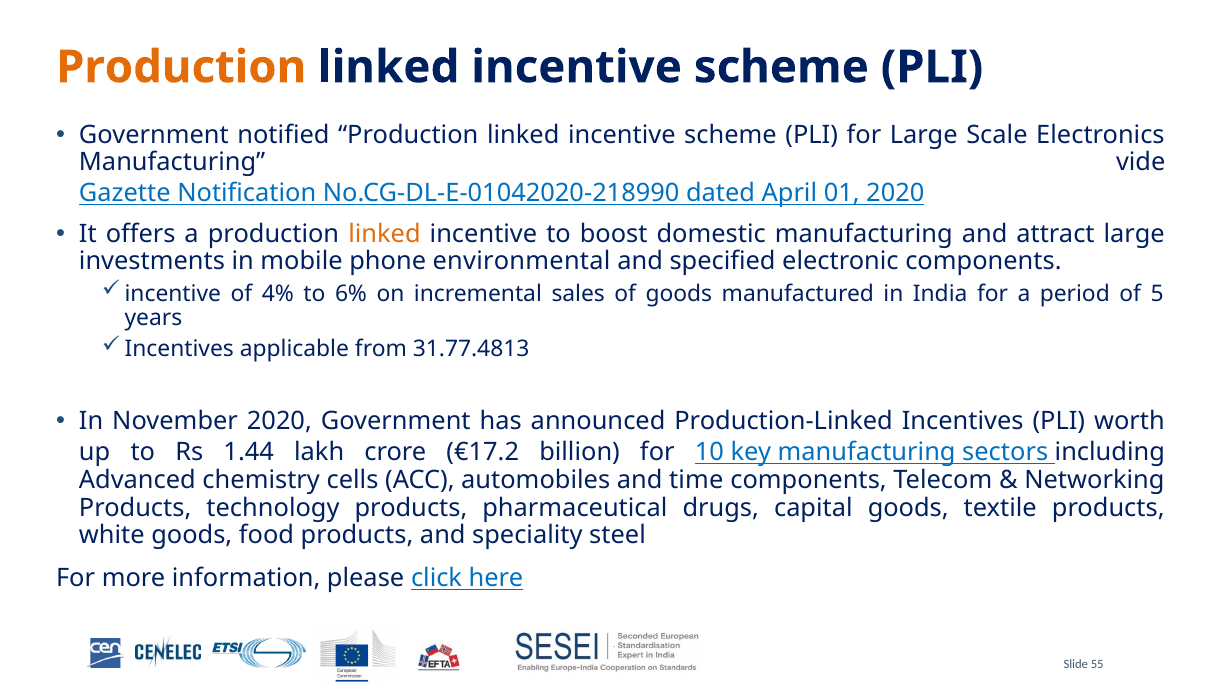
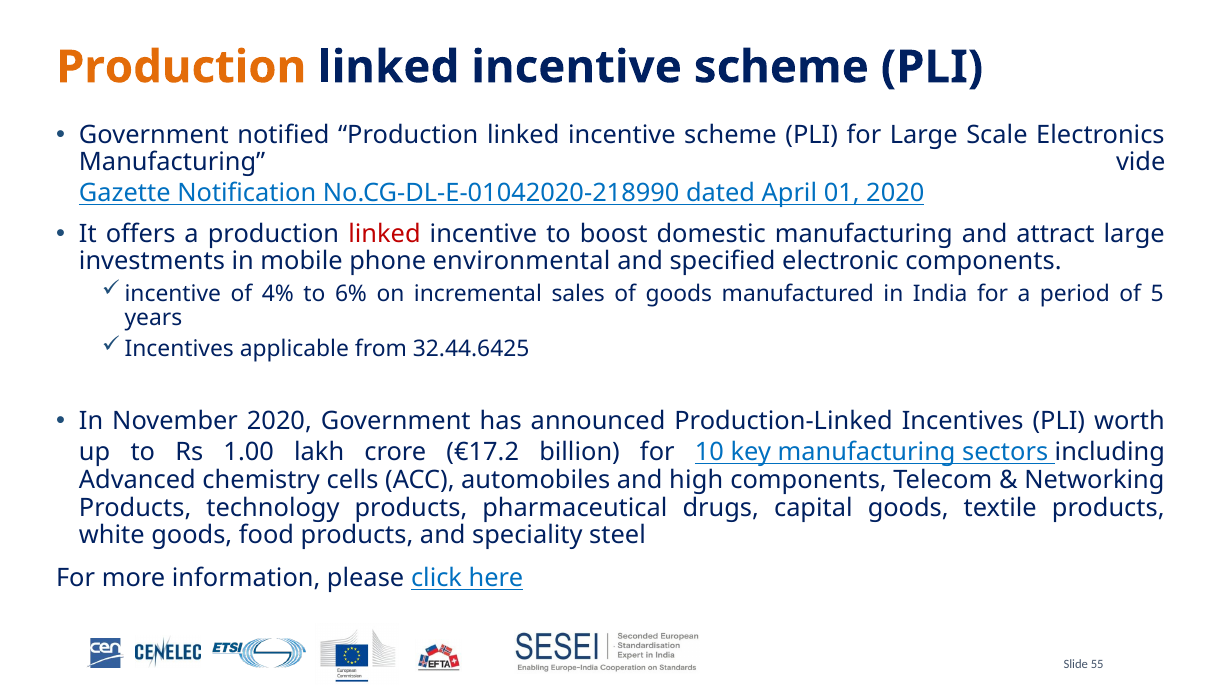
linked colour: orange -> red (384, 234)
31.77.4813: 31.77.4813 -> 32.44.6425 (471, 349)
1.44: 1.44 -> 1.00 (249, 452)
time: time -> high (696, 480)
